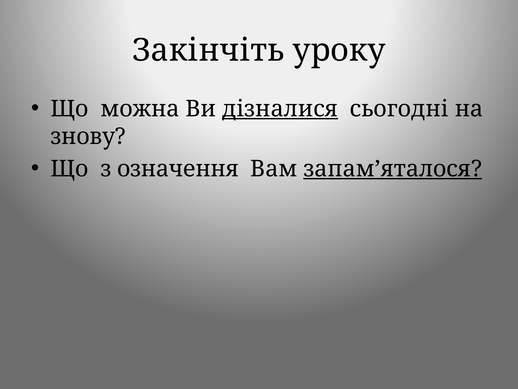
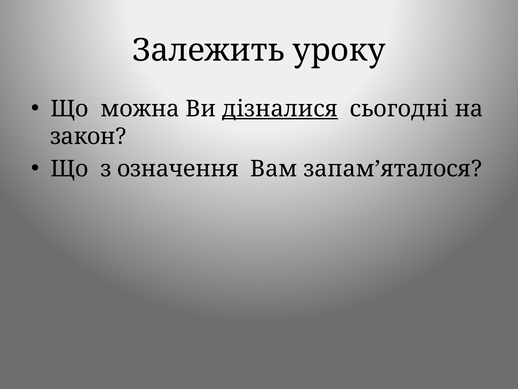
Закінчіть: Закінчіть -> Залежить (208, 50)
знову: знову -> закон (88, 136)
запам’яталося underline: present -> none (393, 169)
